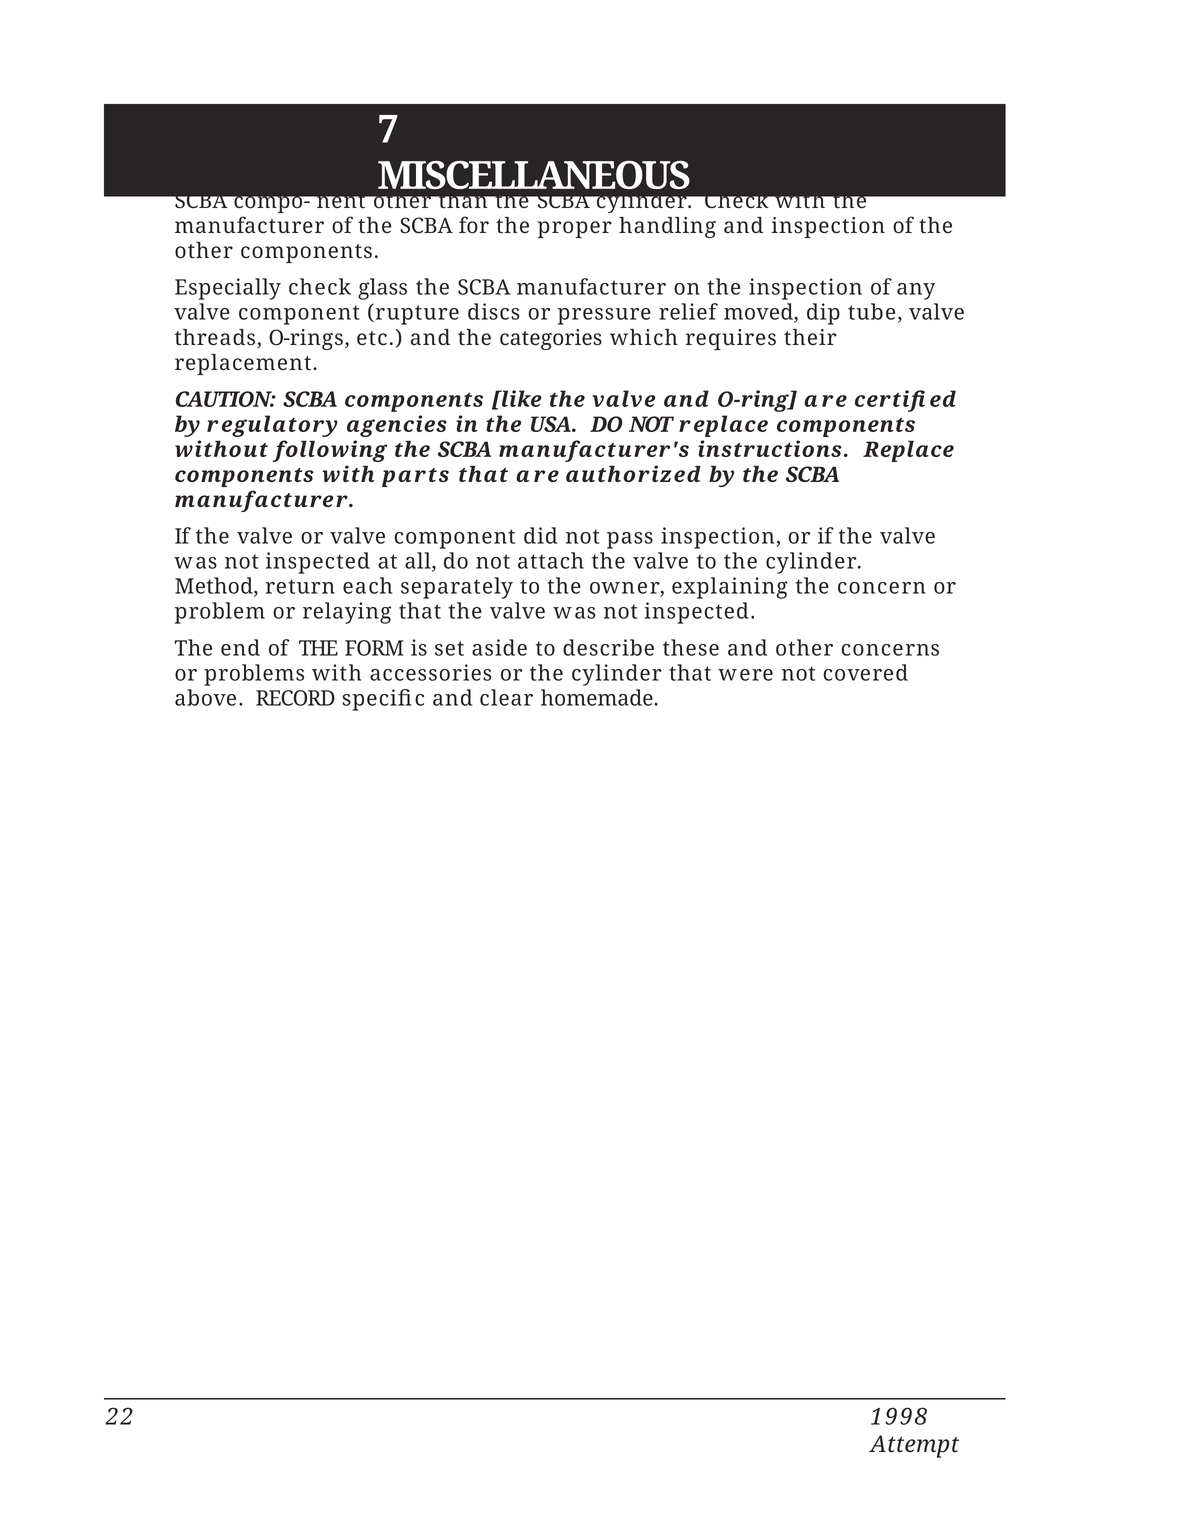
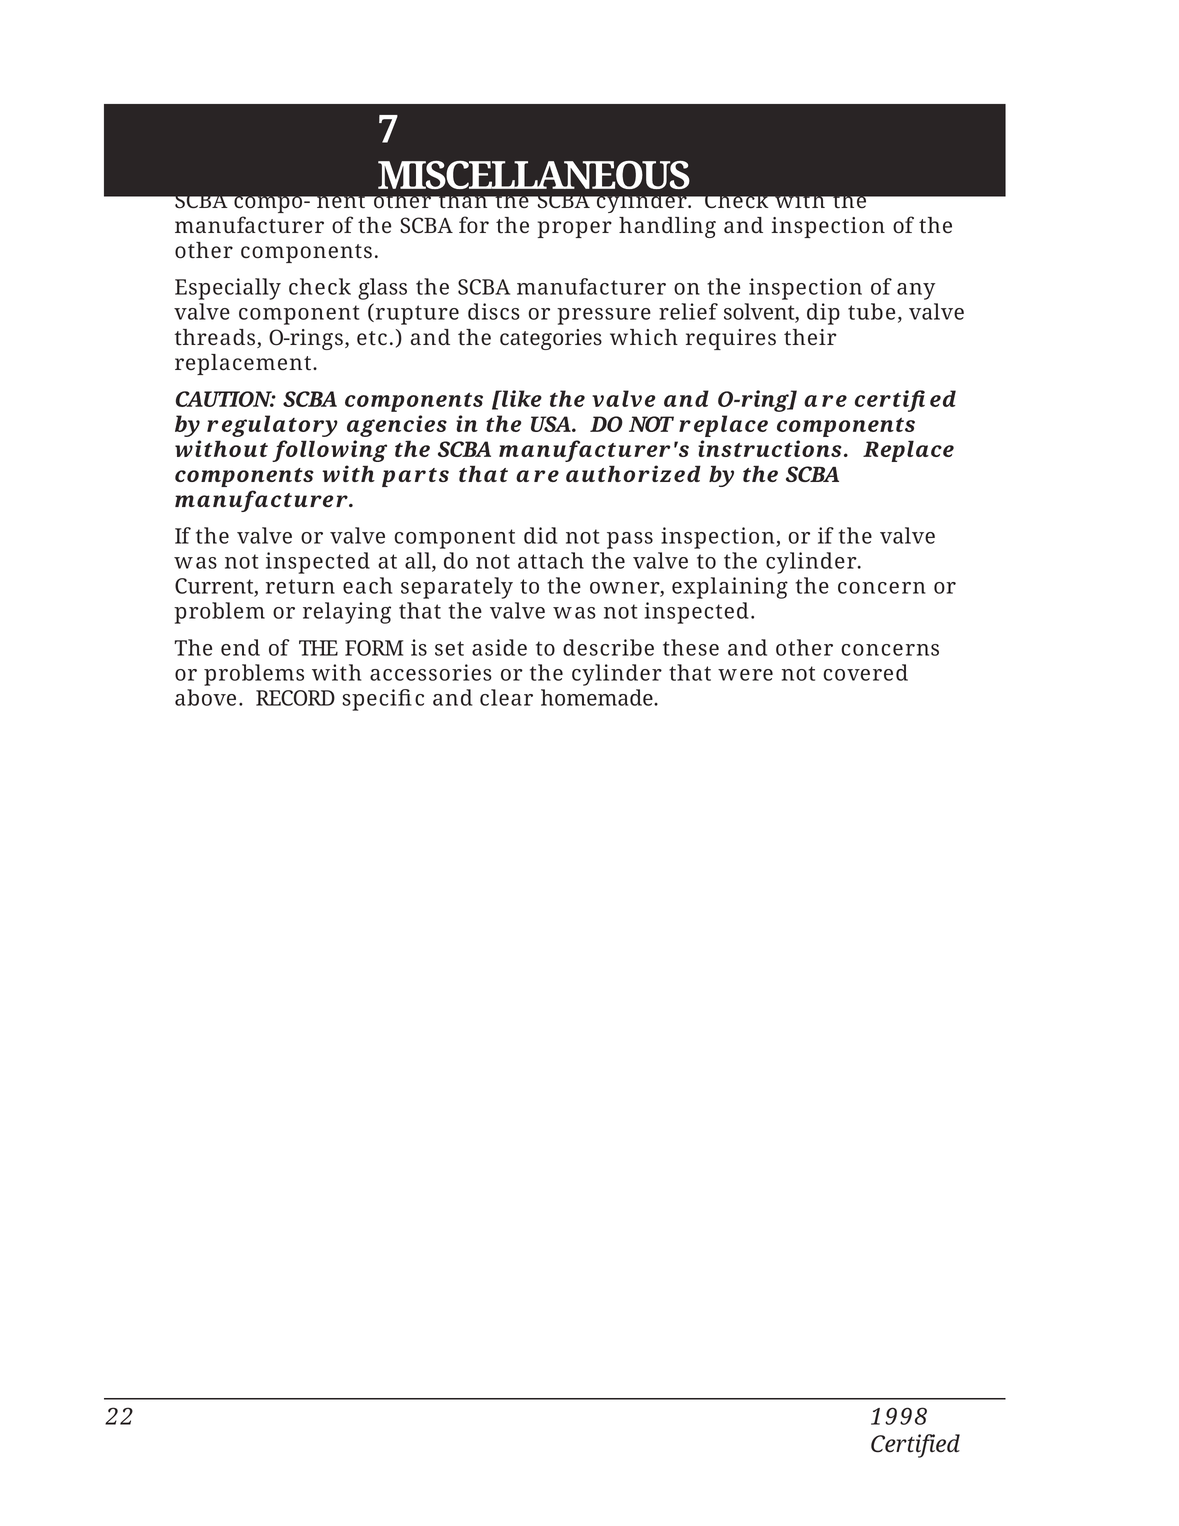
moved: moved -> solvent (762, 313)
Method: Method -> Current (217, 587)
Attempt: Attempt -> Certified (915, 1445)
